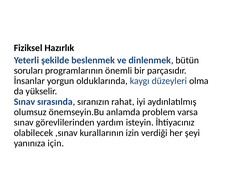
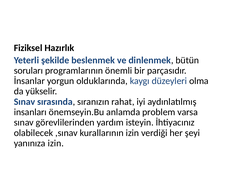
olumsuz: olumsuz -> insanları (30, 112)
yanınıza için: için -> izin (56, 143)
